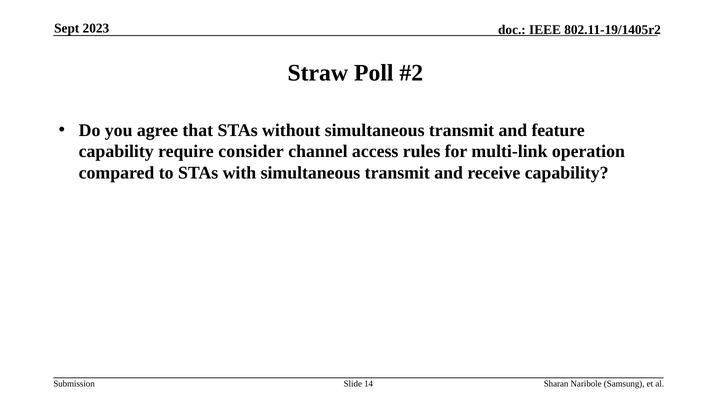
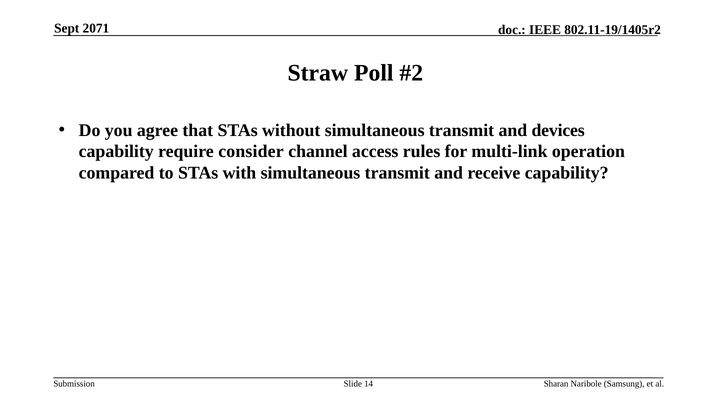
2023: 2023 -> 2071 (96, 28)
feature: feature -> devices (558, 130)
